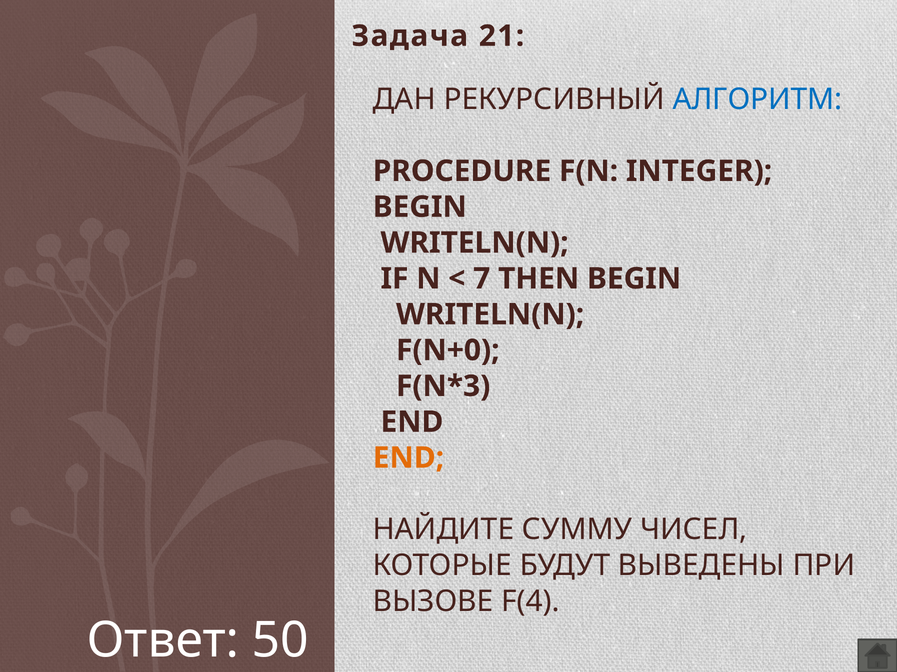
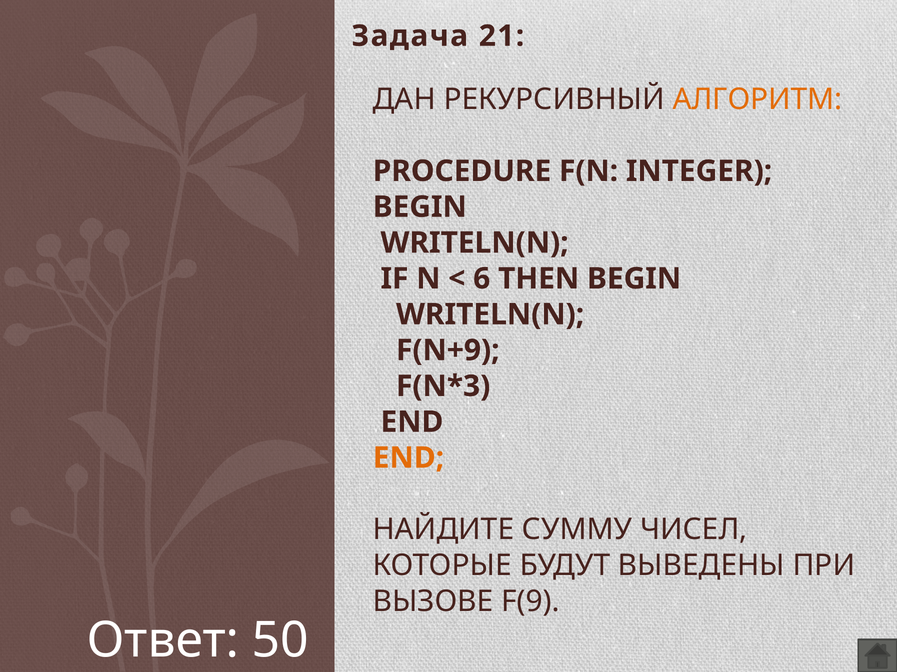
АЛГОРИТМ colour: blue -> orange (758, 100)
7: 7 -> 6 (482, 279)
F(N+0: F(N+0 -> F(N+9 (448, 351)
F(4: F(4 -> F(9 (531, 602)
